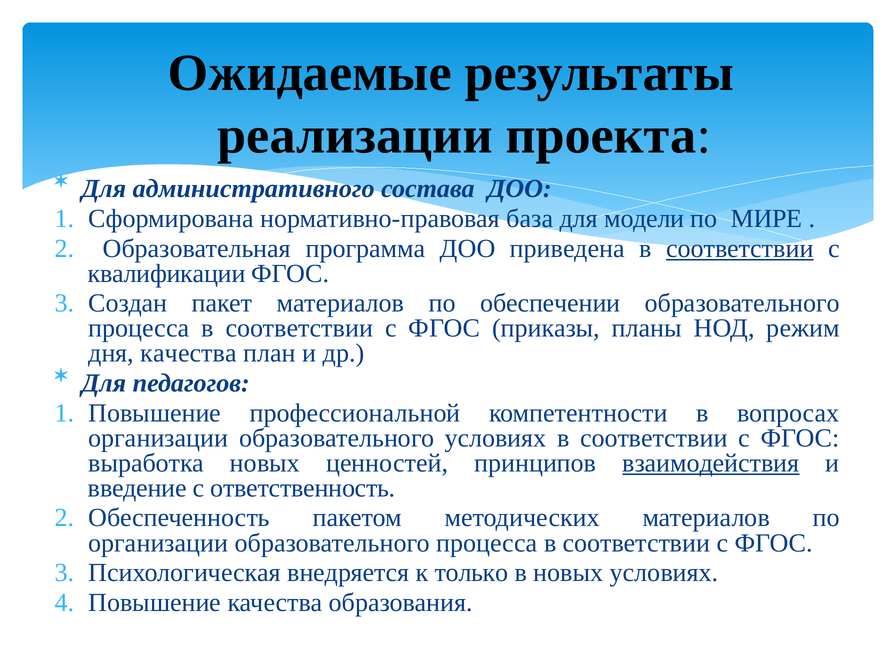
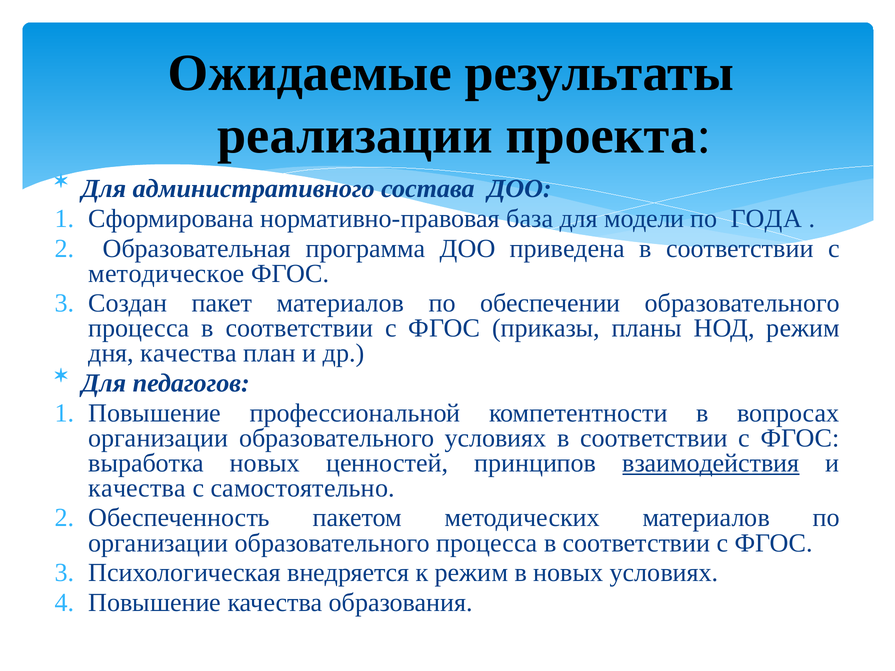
МИРЕ: МИРЕ -> ГОДА (766, 219)
соответствии underline: present -> none (740, 249)
квалификации: квалификации -> методическое (166, 274)
введение: введение -> качества (137, 488)
ответственность: ответственность -> самостоятельно (303, 488)
к только: только -> режим (471, 573)
